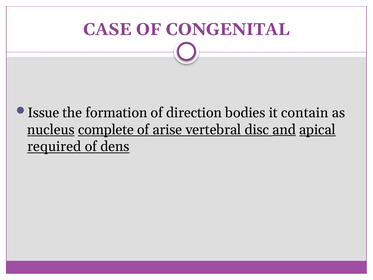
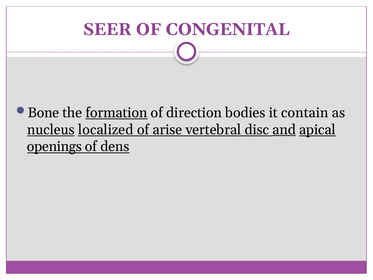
CASE: CASE -> SEER (107, 29)
Issue: Issue -> Bone (44, 113)
formation underline: none -> present (116, 113)
complete: complete -> localized (106, 130)
required: required -> openings (54, 146)
